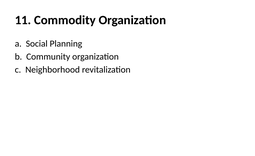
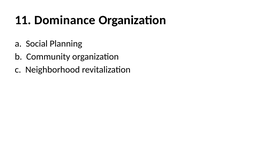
Commodity: Commodity -> Dominance (65, 20)
